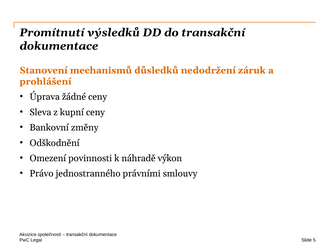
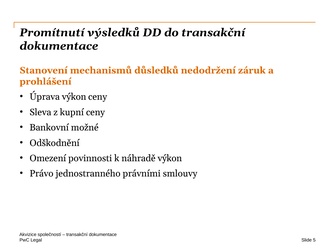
Úprava žádné: žádné -> výkon (74, 97)
změny: změny -> možné (85, 128)
